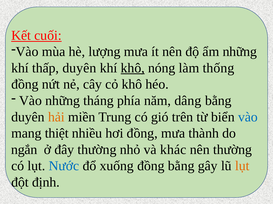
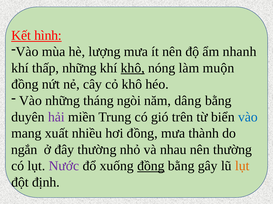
cuối: cuối -> hình (48, 35)
ẩm những: những -> nhanh (240, 52)
thấp duyên: duyên -> những (79, 68)
thống: thống -> muộn (218, 68)
phía: phía -> ngòi (129, 101)
hải colour: orange -> purple (56, 117)
thiệt: thiệt -> xuất (57, 134)
khác: khác -> nhau (173, 150)
Nước colour: blue -> purple (64, 166)
đồng underline: none -> present (151, 166)
